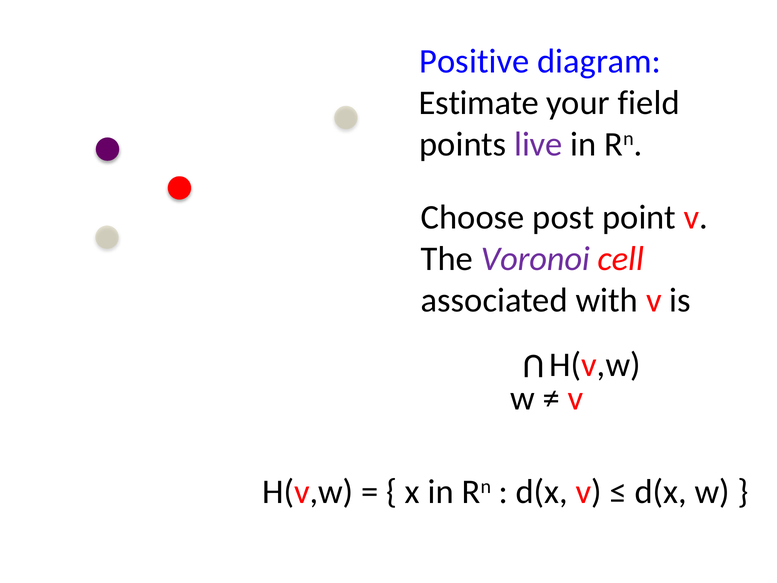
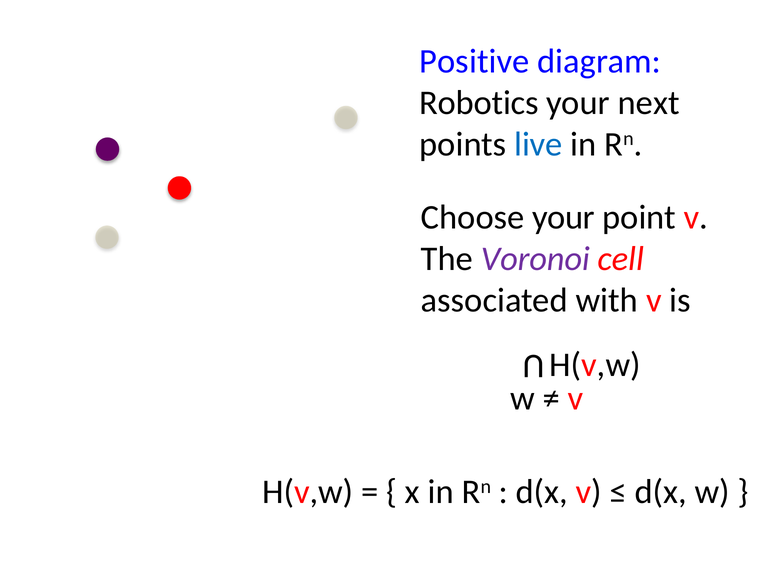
Estimate: Estimate -> Robotics (479, 103)
field: field -> next (649, 103)
live colour: purple -> blue (538, 144)
Choose post: post -> your (563, 217)
